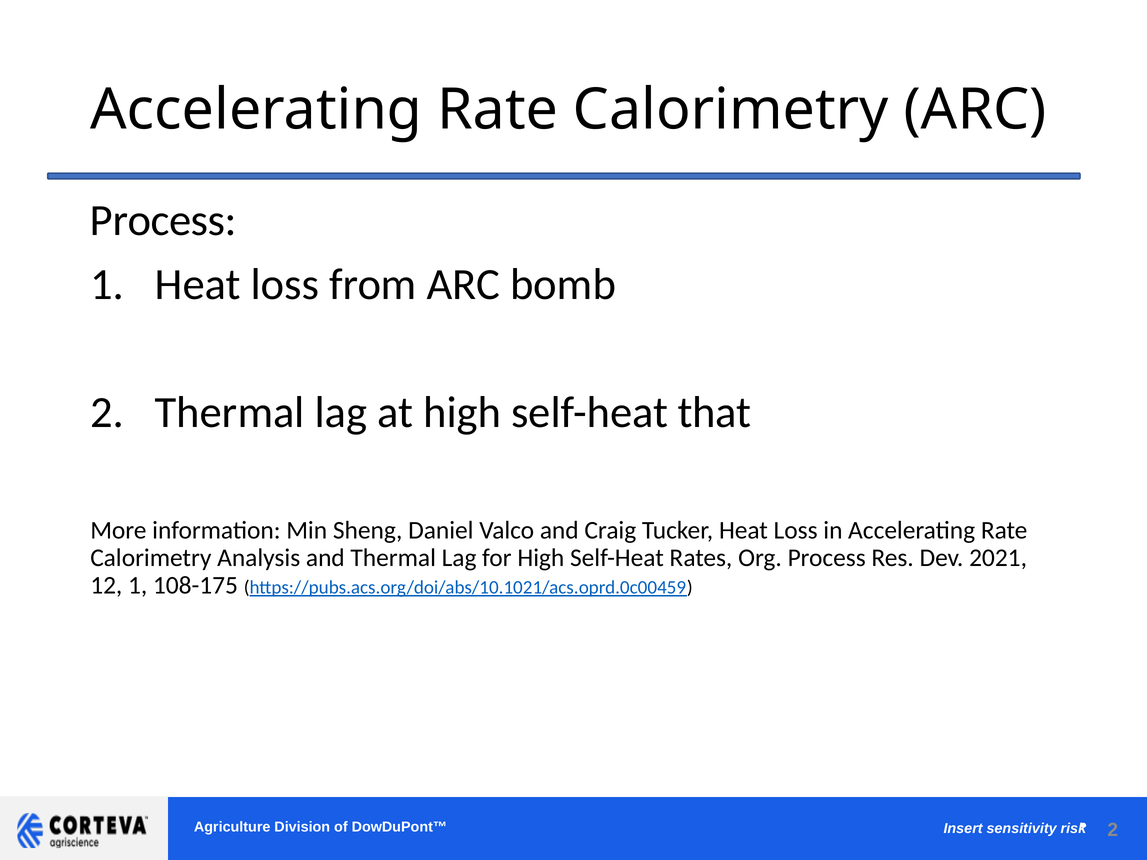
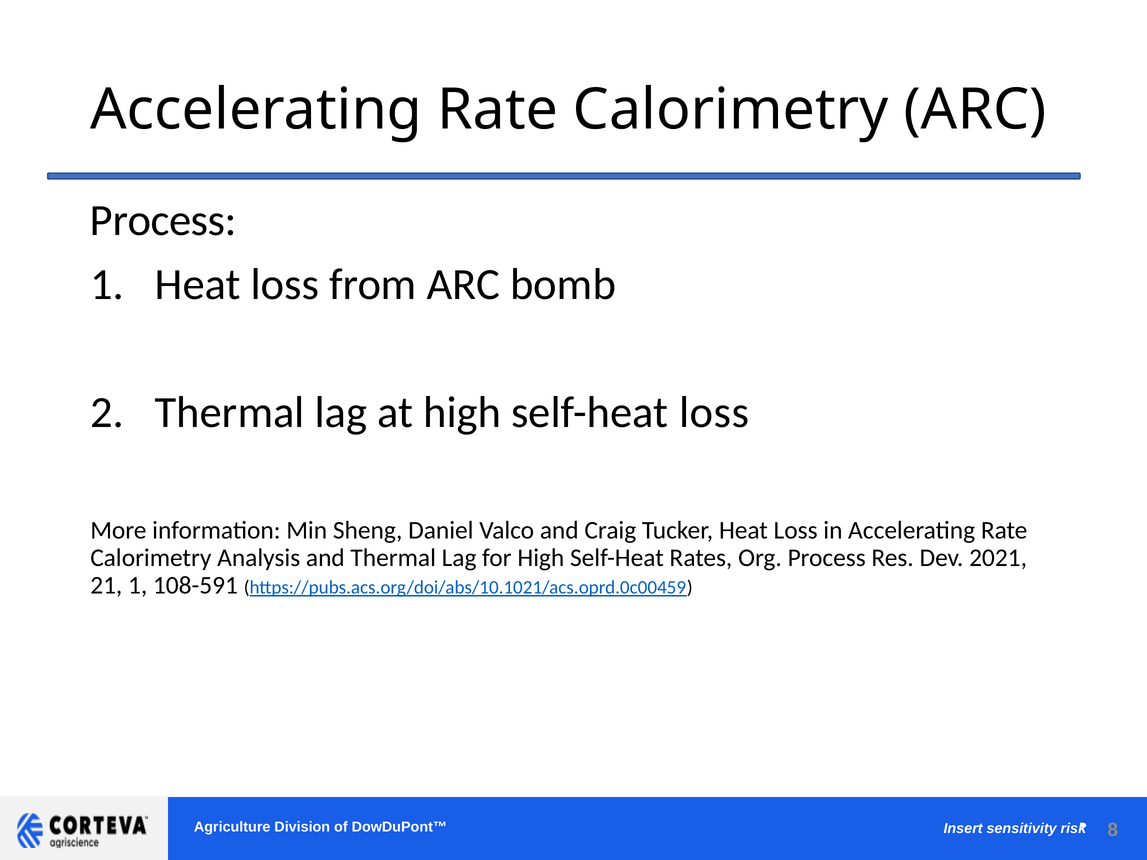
self-heat that: that -> loss (714, 413)
12: 12 -> 21 (106, 585)
108-175: 108-175 -> 108-591 (195, 585)
2: 2 -> 8 (1113, 830)
